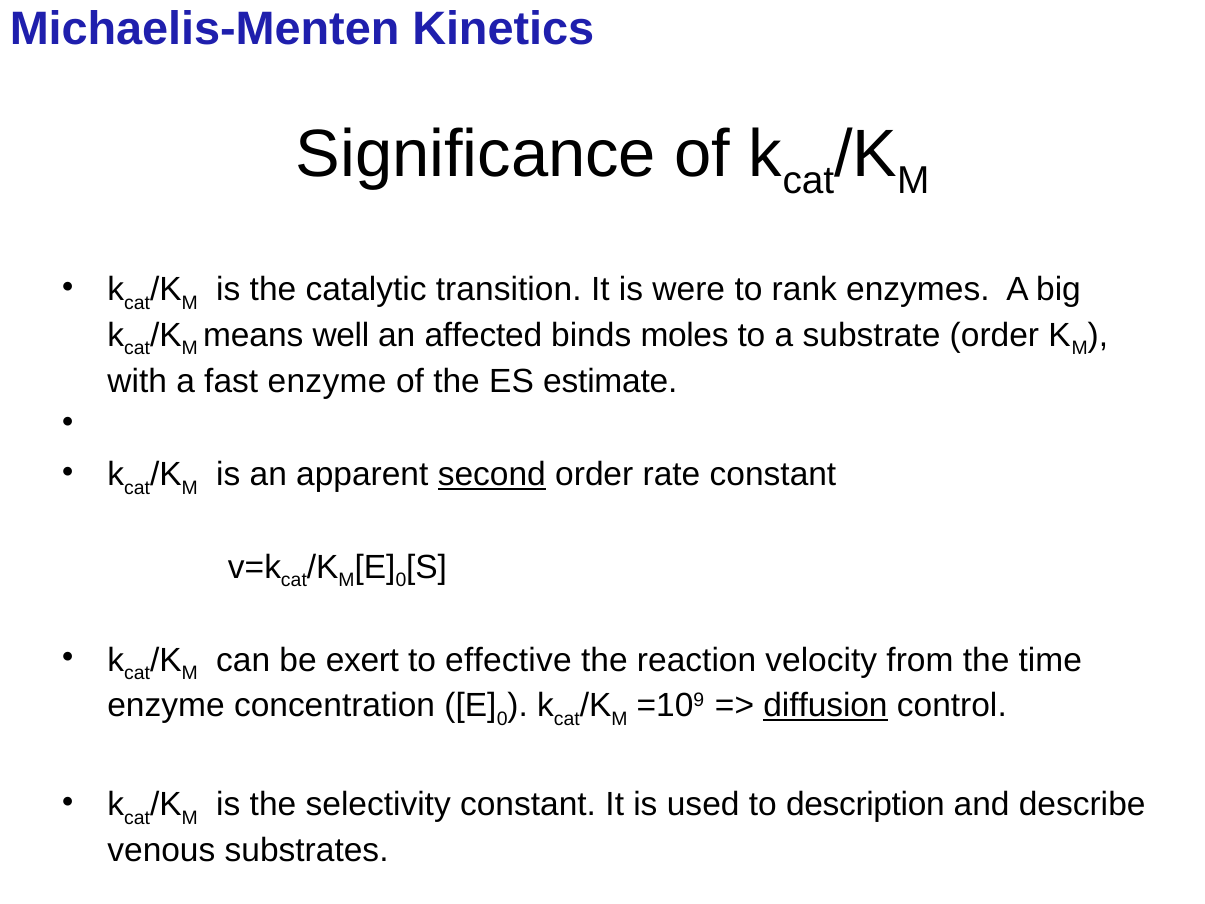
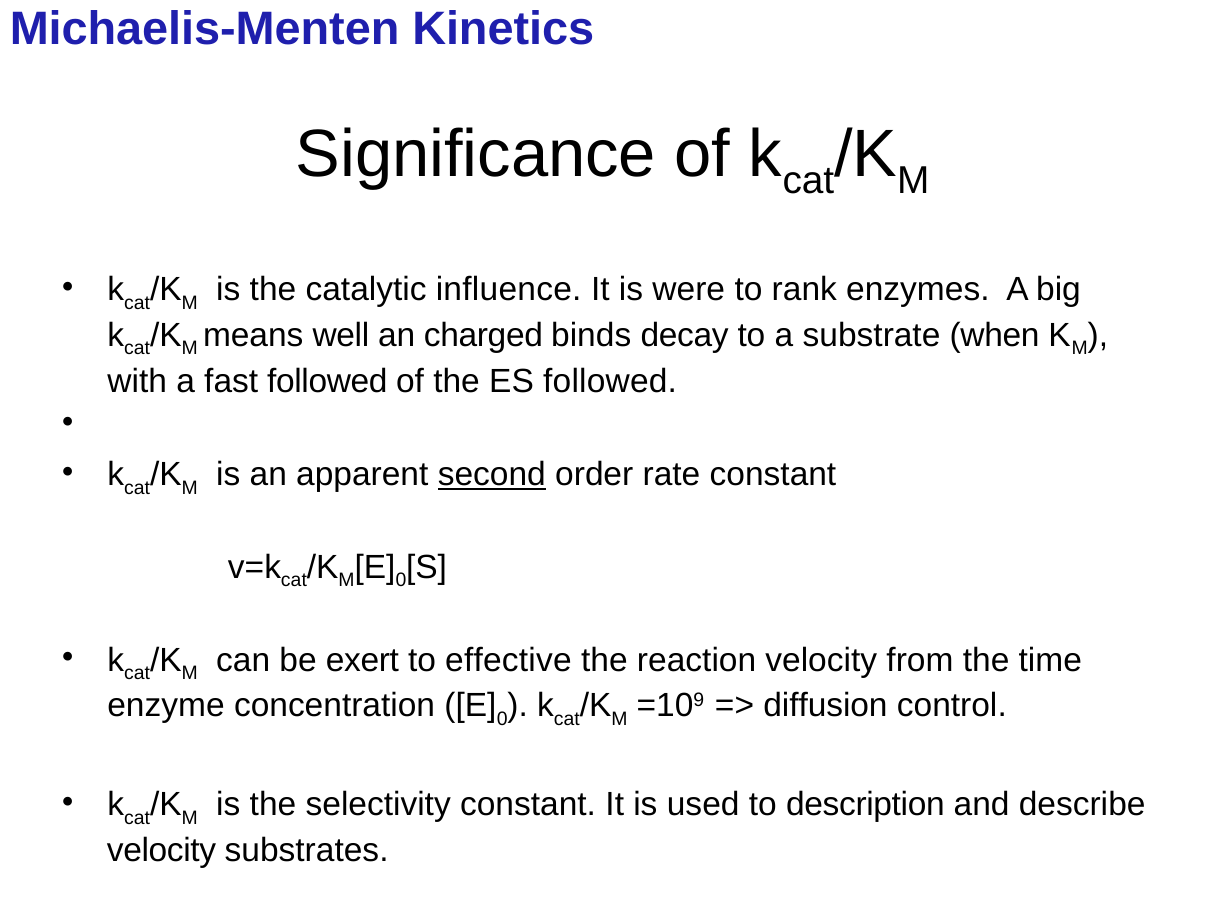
transition: transition -> influence (509, 290)
affected: affected -> charged (483, 335)
moles: moles -> decay (685, 335)
substrate order: order -> when (995, 335)
fast enzyme: enzyme -> followed (327, 381)
ES estimate: estimate -> followed (610, 381)
diffusion underline: present -> none (825, 705)
venous: venous -> velocity (162, 850)
